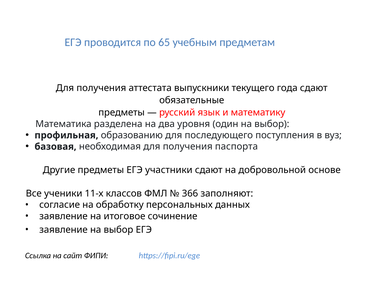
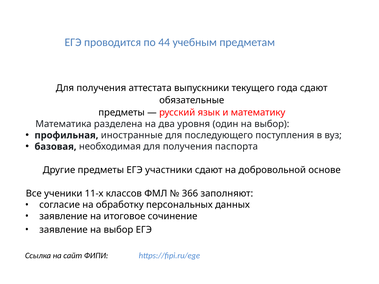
65: 65 -> 44 (164, 42)
образованию: образованию -> иностранные (132, 135)
